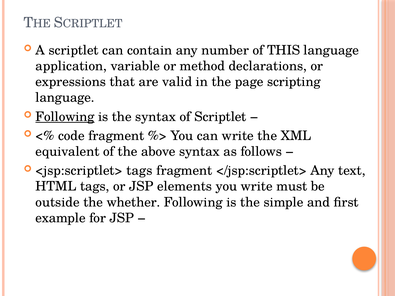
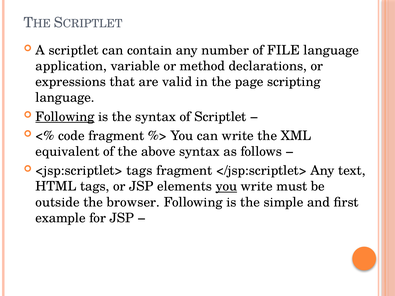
THIS: THIS -> FILE (283, 50)
you underline: none -> present (226, 187)
whether: whether -> browser (133, 202)
